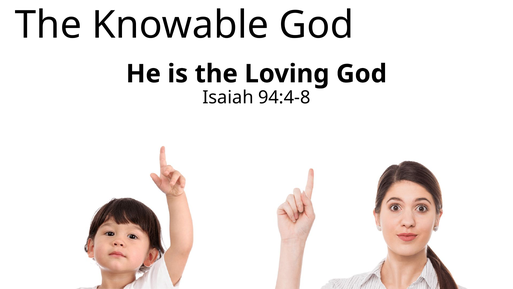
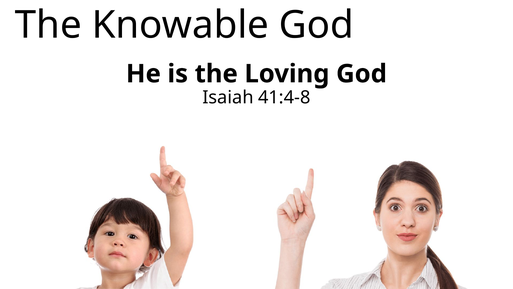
94:4-8: 94:4-8 -> 41:4-8 (284, 97)
